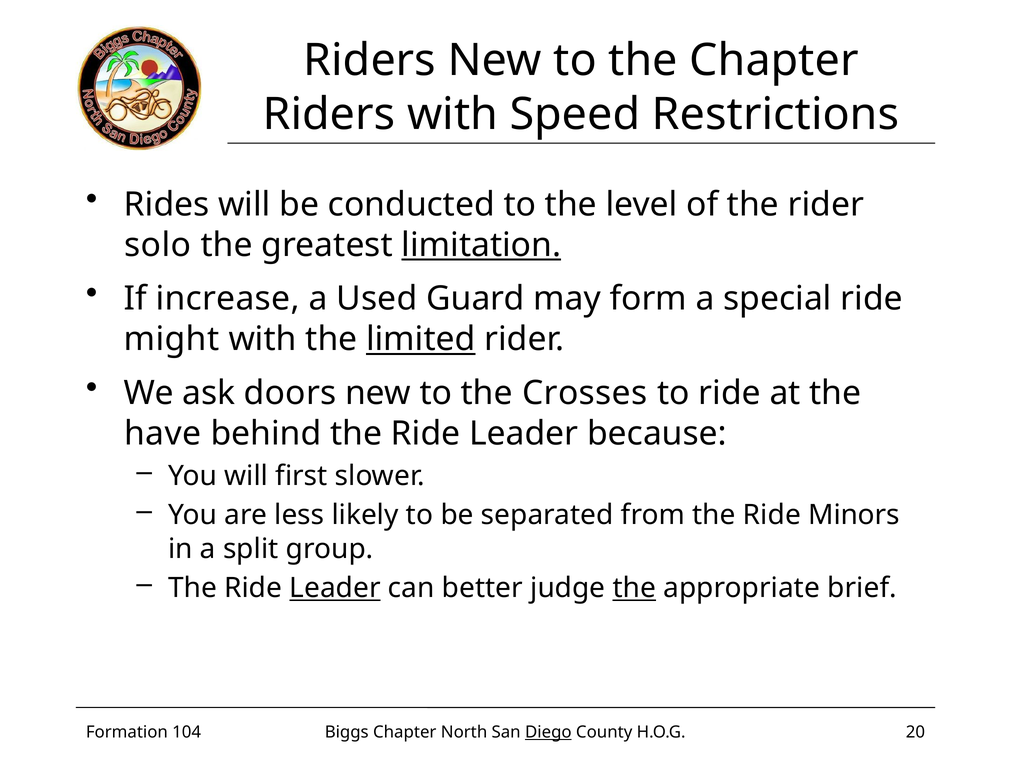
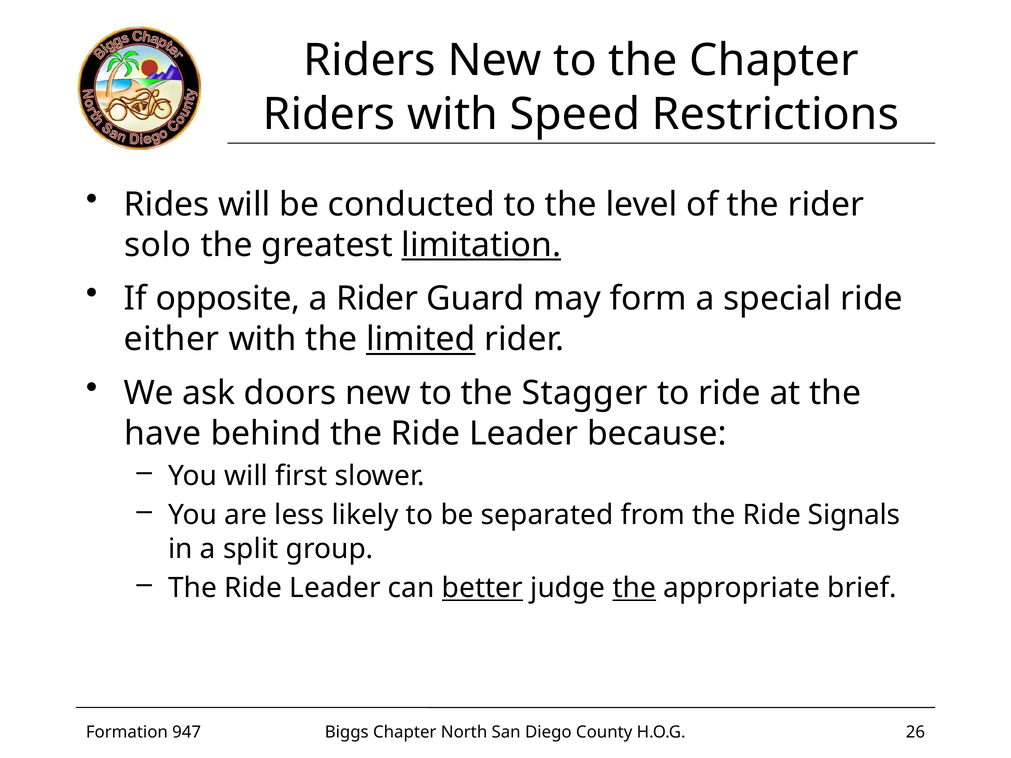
increase: increase -> opposite (228, 299)
a Used: Used -> Rider (377, 299)
might: might -> either (172, 339)
Crosses: Crosses -> Stagger (585, 393)
Minors: Minors -> Signals (854, 515)
Leader underline: present -> none (335, 588)
better underline: none -> present (482, 588)
104: 104 -> 947 (187, 732)
Diego underline: present -> none (548, 732)
20: 20 -> 26 (915, 732)
